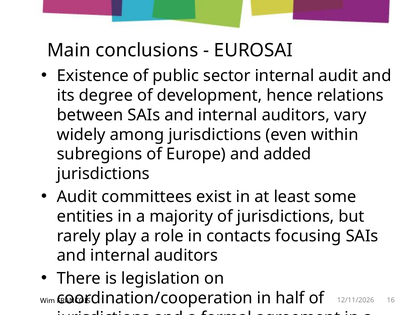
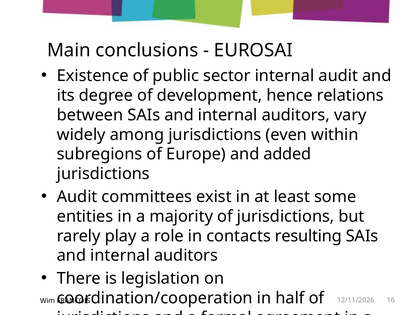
focusing: focusing -> resulting (308, 236)
